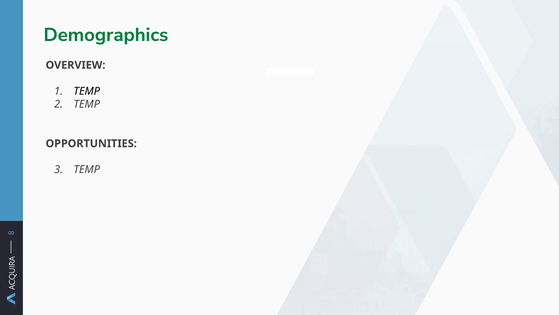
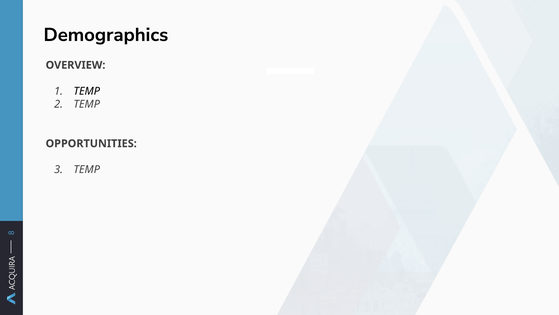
Demographics colour: green -> black (106, 35)
